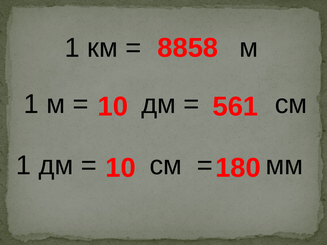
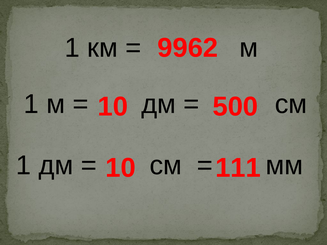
8858: 8858 -> 9962 (188, 48)
561: 561 -> 500 (235, 107)
180: 180 -> 111 (238, 168)
